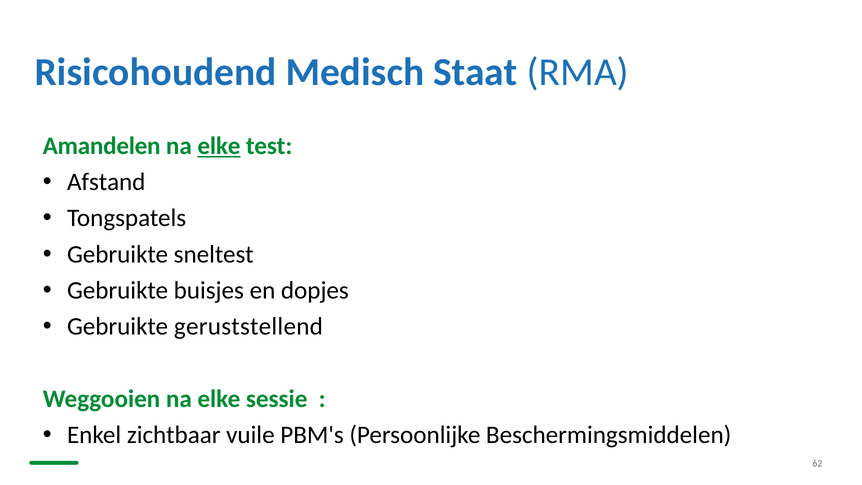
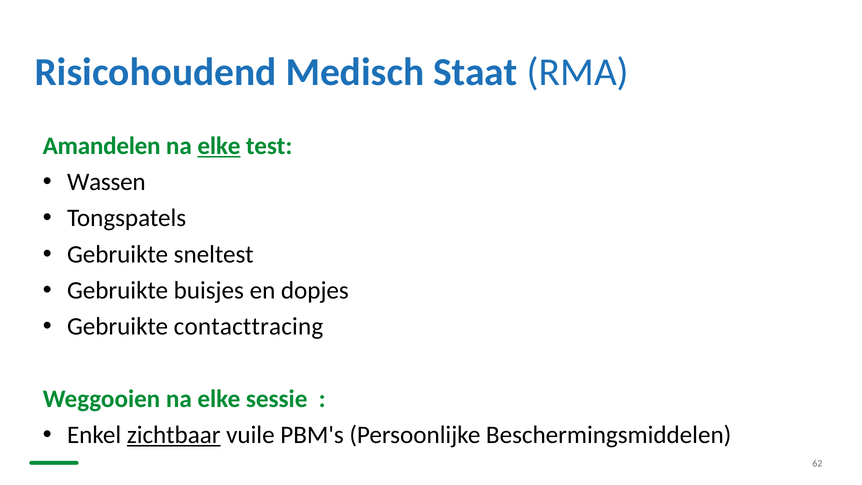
Afstand: Afstand -> Wassen (106, 182)
geruststellend: geruststellend -> contacttracing (248, 326)
zichtbaar underline: none -> present (174, 435)
